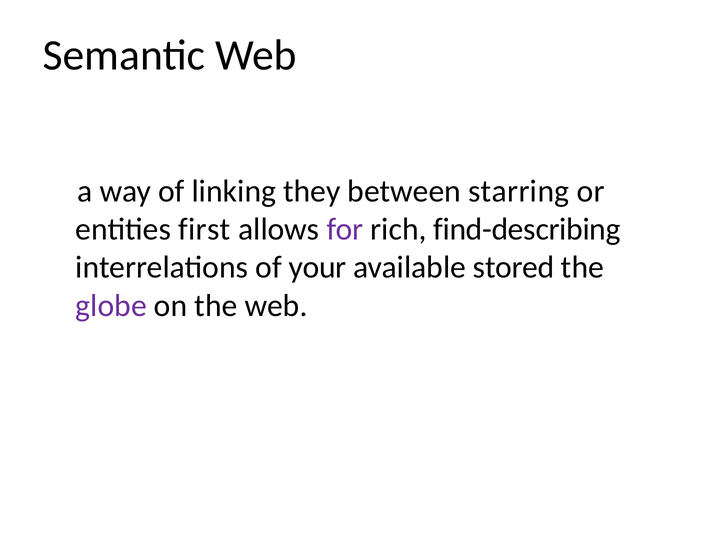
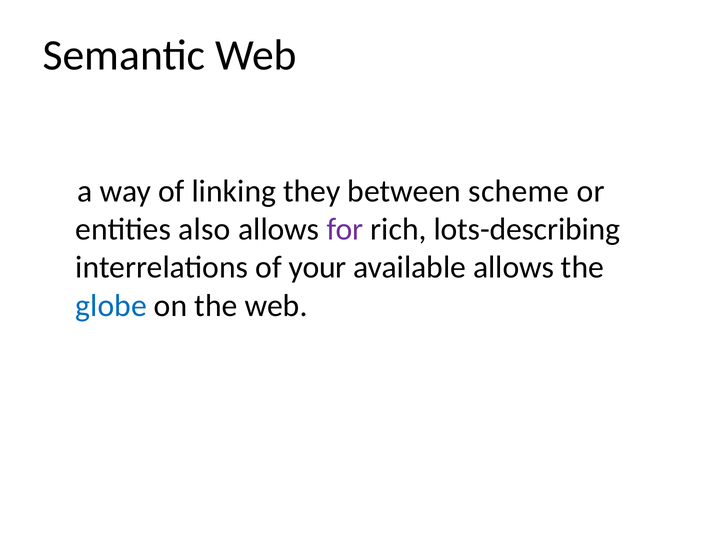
starring: starring -> scheme (519, 191)
first: first -> also (204, 229)
find-describing: find-describing -> lots-describing (527, 229)
available stored: stored -> allows (514, 267)
globe colour: purple -> blue (111, 305)
